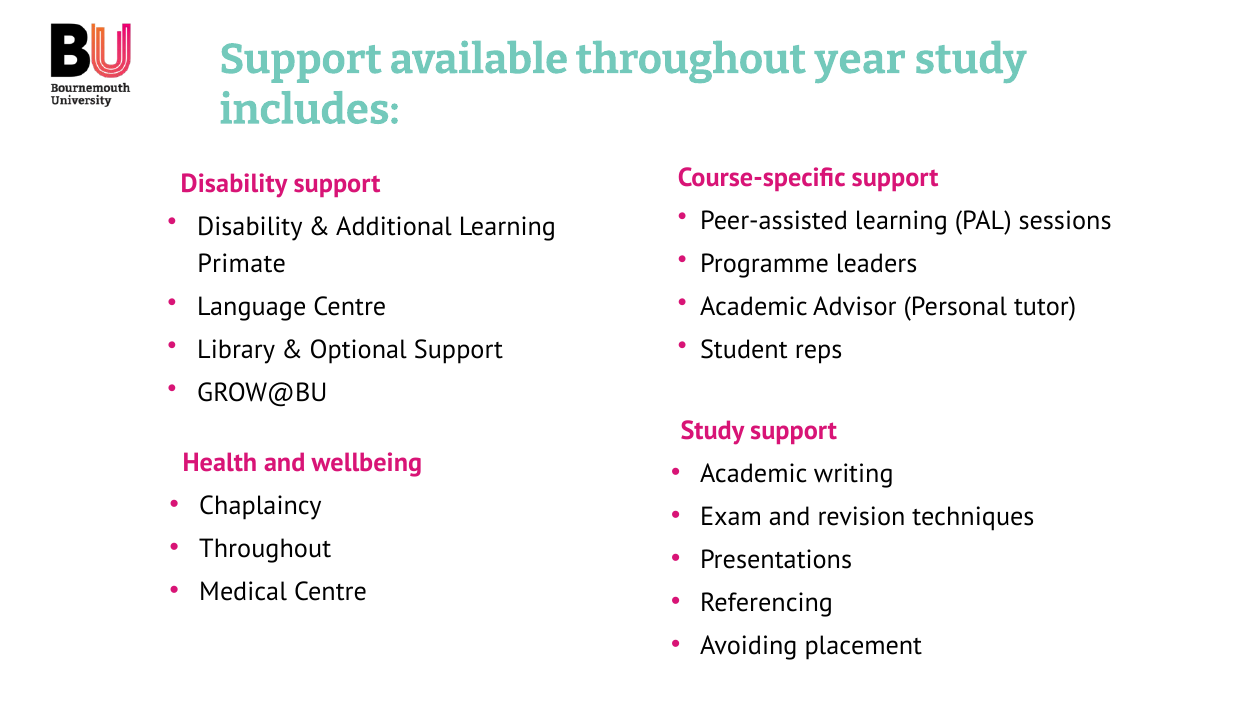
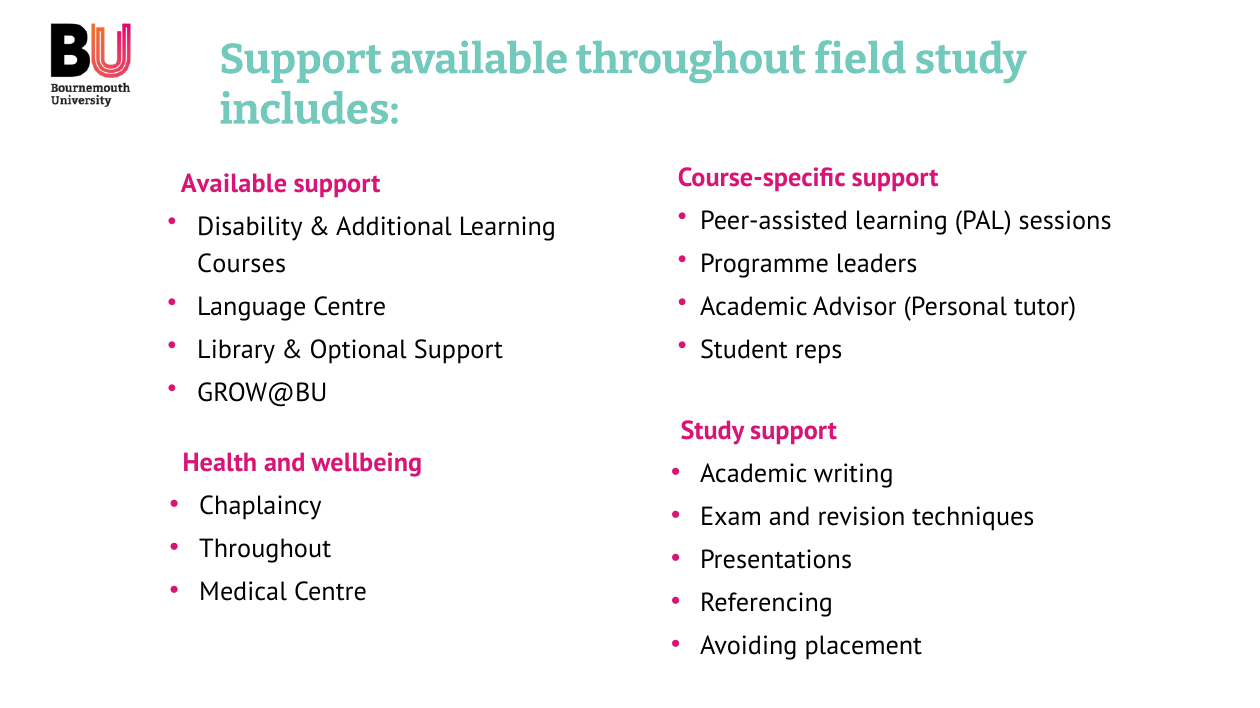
year: year -> field (860, 59)
Disability: Disability -> Available (234, 184)
Primate: Primate -> Courses (242, 264)
